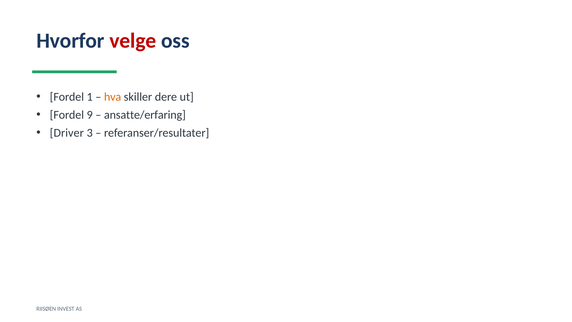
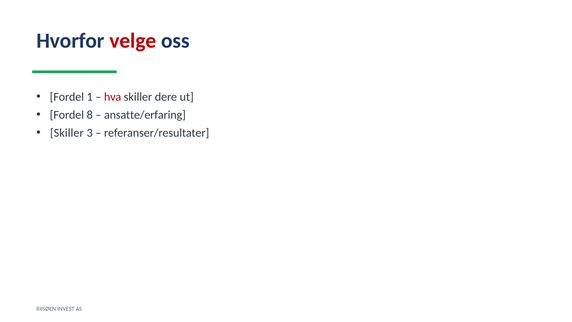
hva colour: orange -> red (113, 97)
9: 9 -> 8 (90, 115)
Driver: Driver -> Skiller (67, 133)
